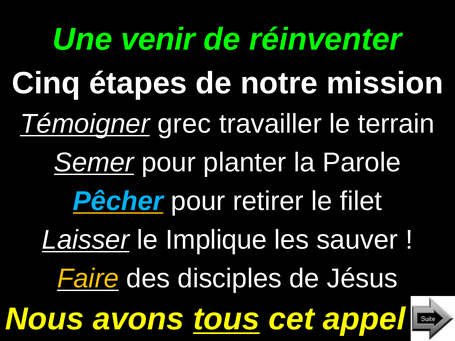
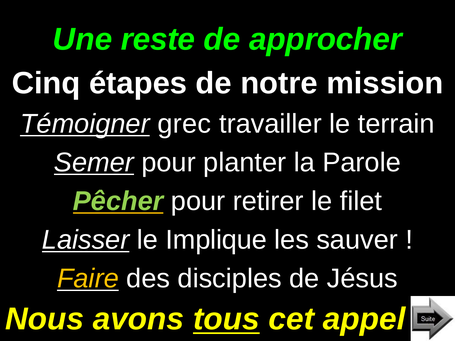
venir: venir -> reste (158, 39)
réinventer: réinventer -> approcher (326, 39)
Pêcher colour: light blue -> light green (118, 201)
